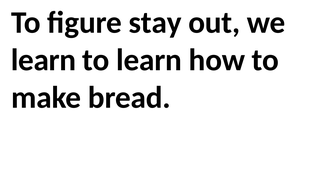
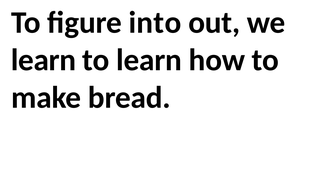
stay: stay -> into (155, 22)
